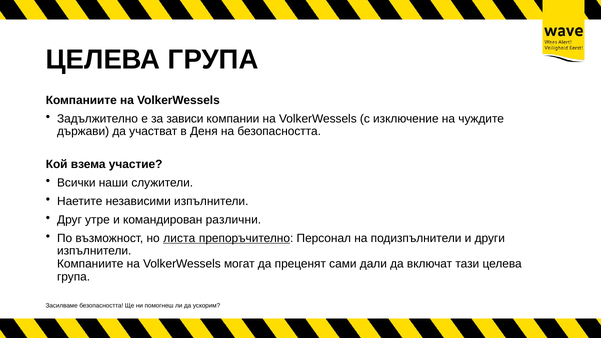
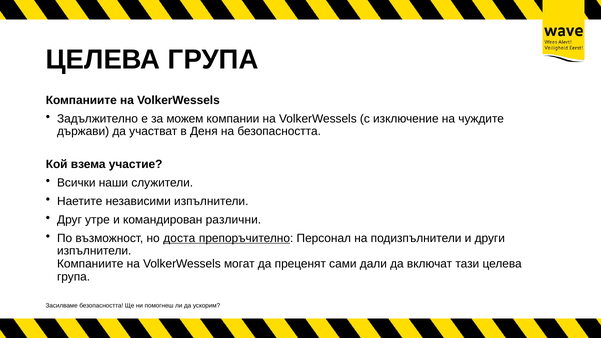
зависи: зависи -> можем (185, 119)
листа: листа -> доста (179, 238)
